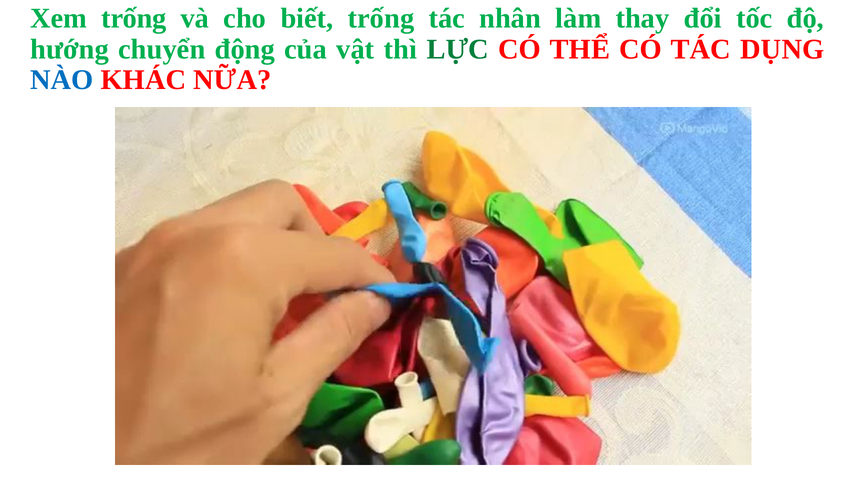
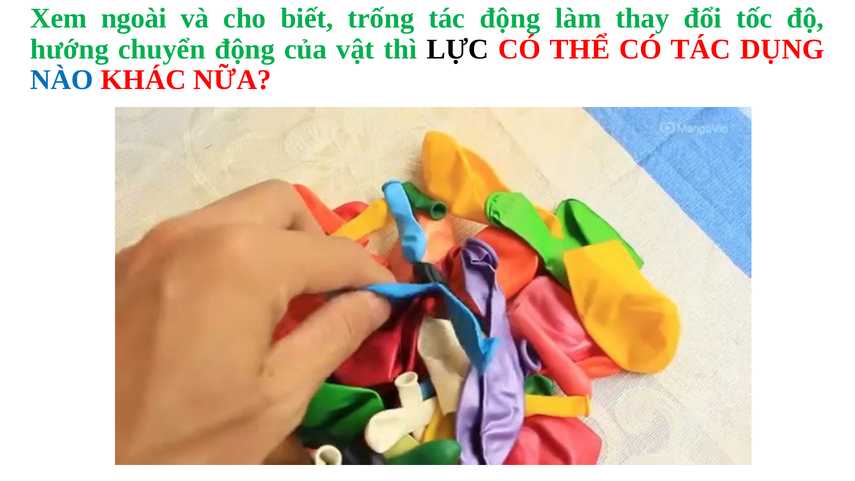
Xem trống: trống -> ngoài (134, 18)
tác nhân: nhân -> động (510, 18)
LỰC colour: green -> black (458, 49)
